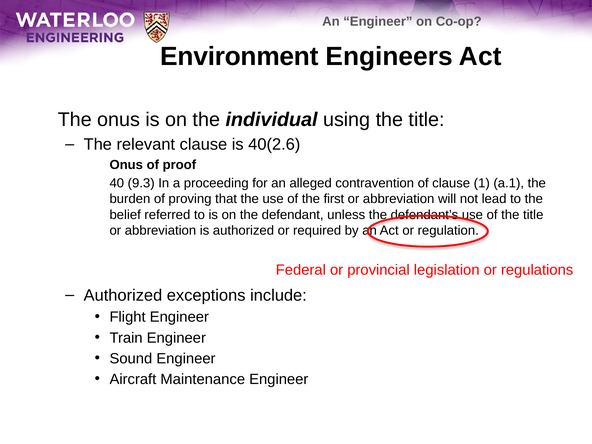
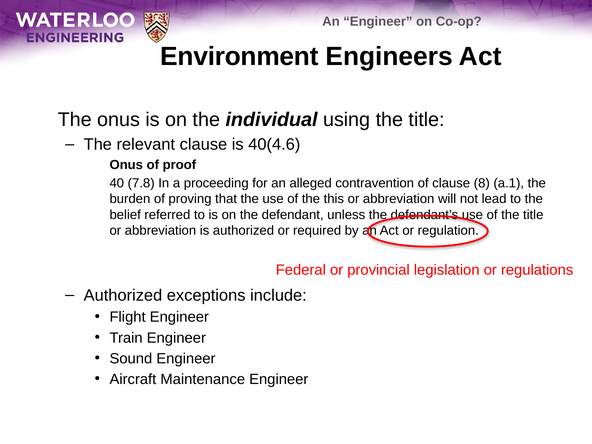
40(2.6: 40(2.6 -> 40(4.6 (274, 145)
9.3: 9.3 -> 7.8 (141, 183)
1: 1 -> 8 (482, 183)
first: first -> this (334, 199)
